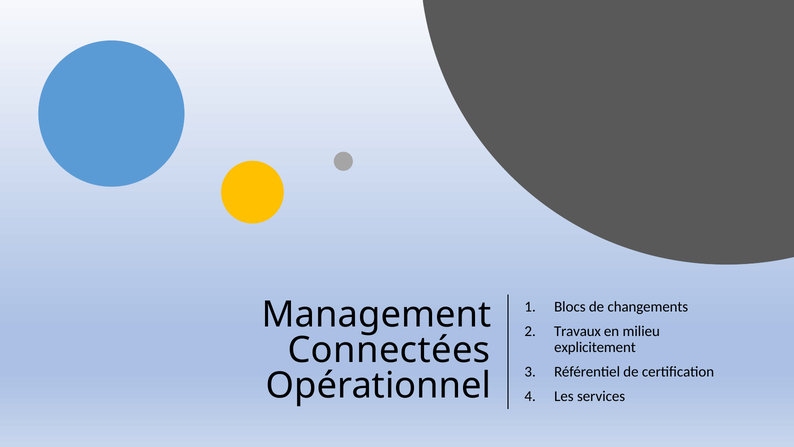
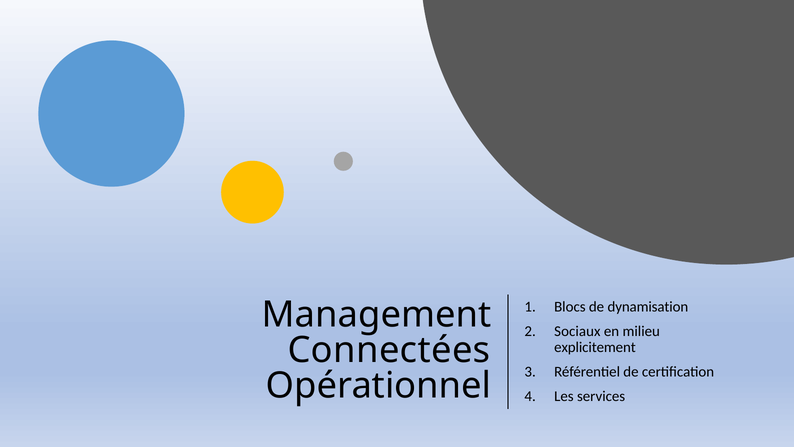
changements: changements -> dynamisation (648, 307)
Travaux: Travaux -> Sociaux (577, 331)
